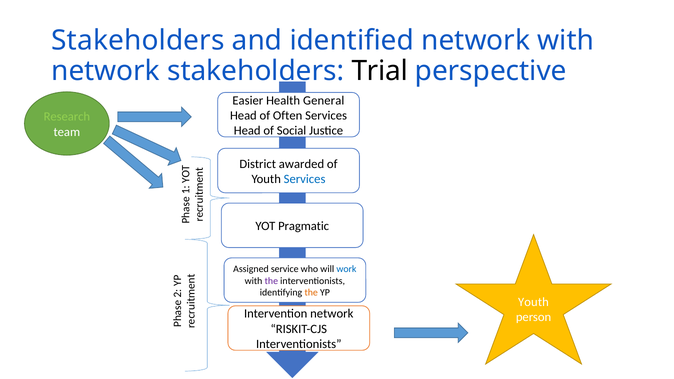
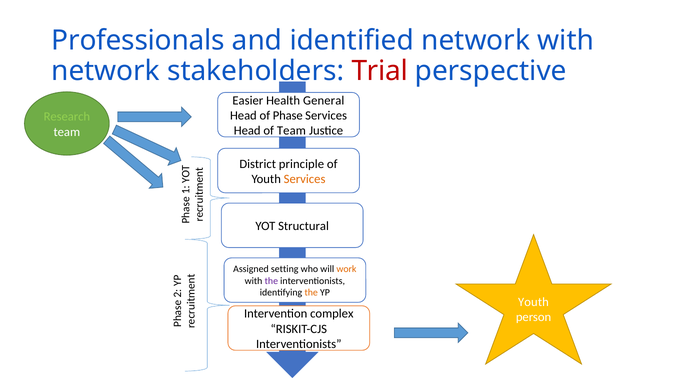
Stakeholders: Stakeholders -> Professionals (138, 40)
Trial colour: black -> red (380, 71)
Often: Often -> Phase (288, 116)
of Social: Social -> Team (291, 131)
awarded: awarded -> principle (301, 164)
Services colour: blue -> orange (305, 179)
Pragmatic: Pragmatic -> Structural (304, 226)
service: service -> setting (285, 269)
work colour: blue -> orange (346, 269)
Intervention network: network -> complex (332, 314)
